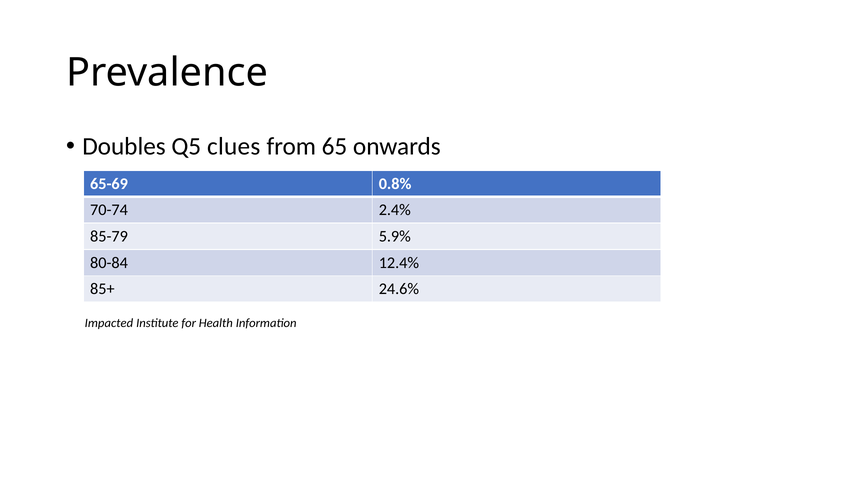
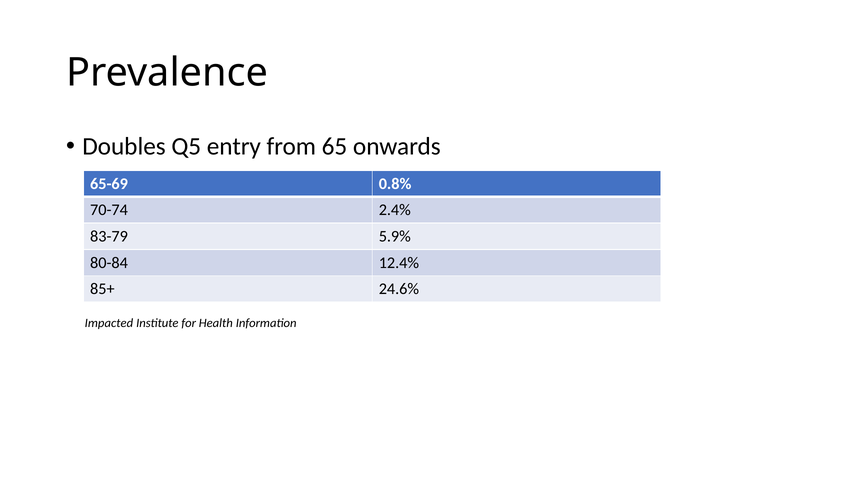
clues: clues -> entry (234, 146)
85-79: 85-79 -> 83-79 (109, 236)
